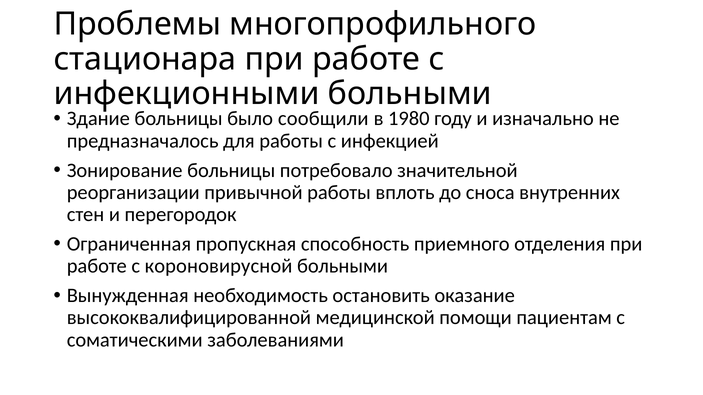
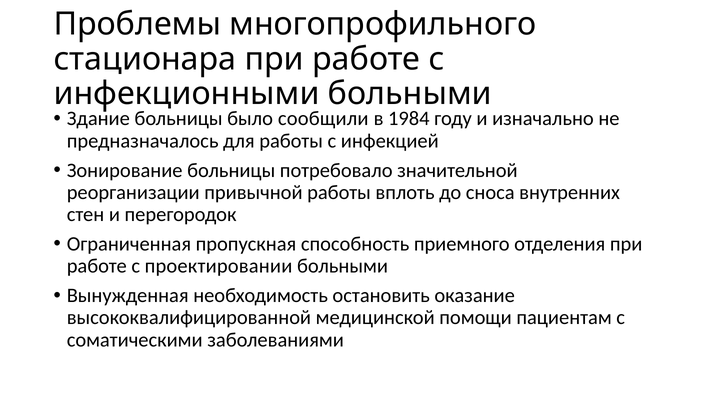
1980: 1980 -> 1984 (409, 119)
короновирусной: короновирусной -> проектировании (218, 266)
